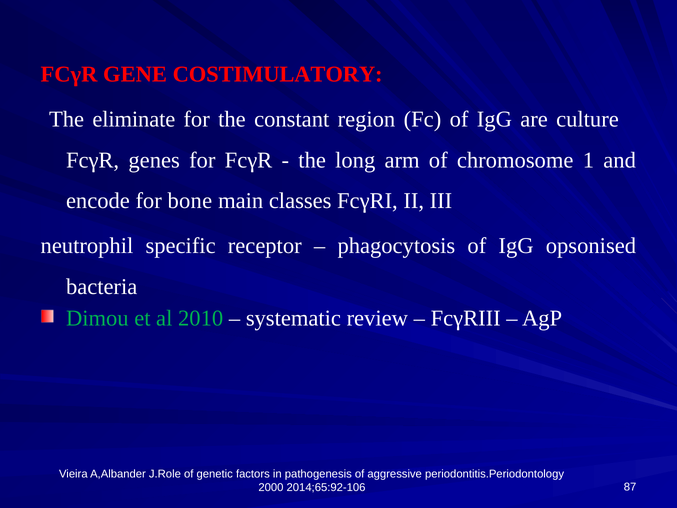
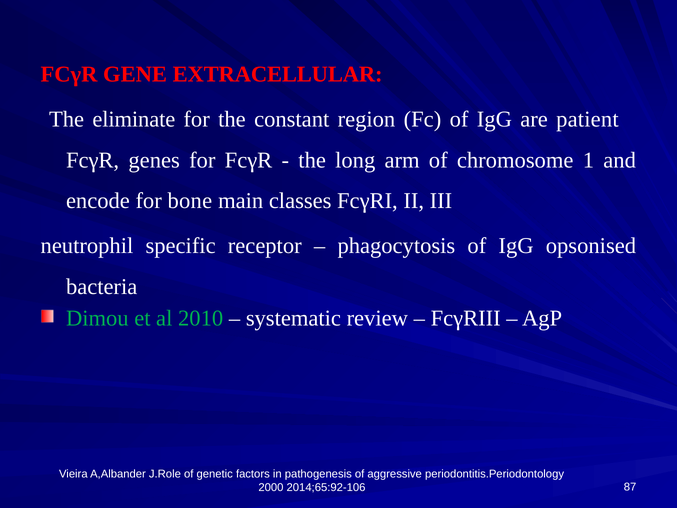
COSTIMULATORY: COSTIMULATORY -> EXTRACELLULAR (278, 74)
culture: culture -> patient (587, 119)
